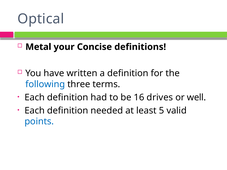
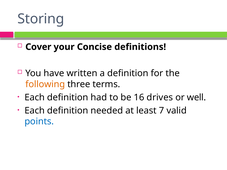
Optical: Optical -> Storing (41, 19)
Metal: Metal -> Cover (38, 47)
following colour: blue -> orange (45, 84)
5: 5 -> 7 (162, 111)
